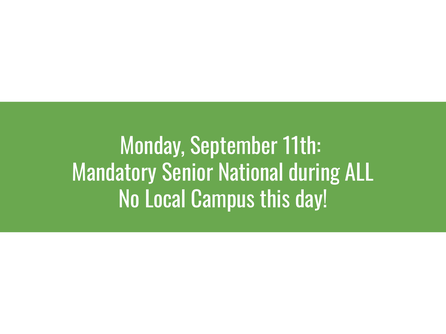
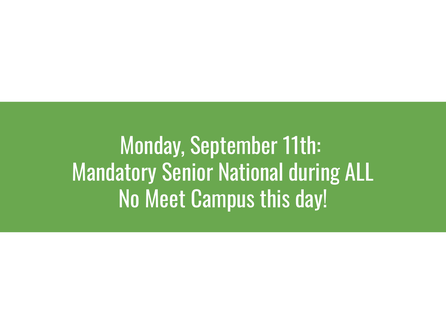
Local: Local -> Meet (165, 201)
